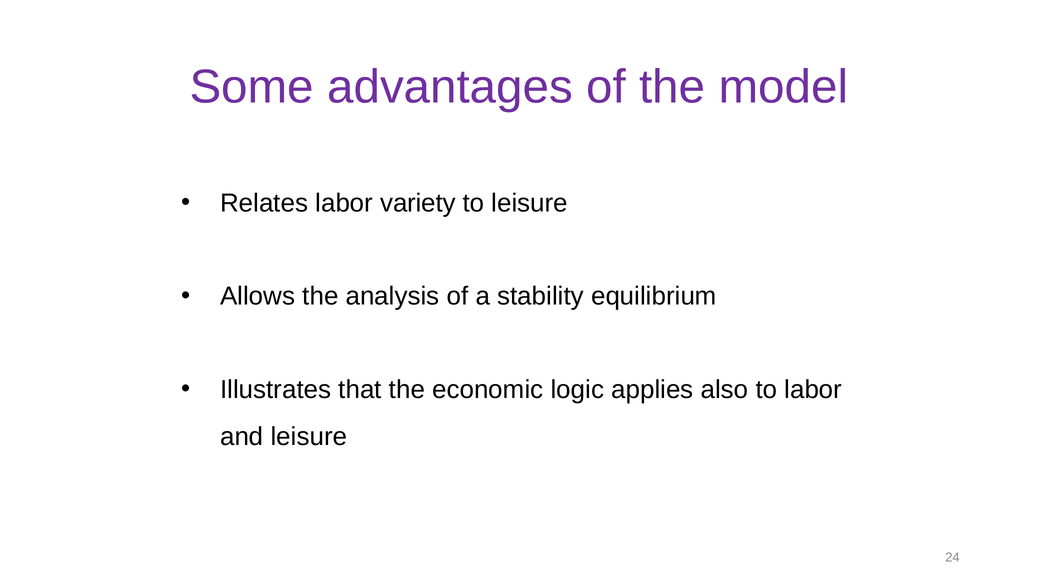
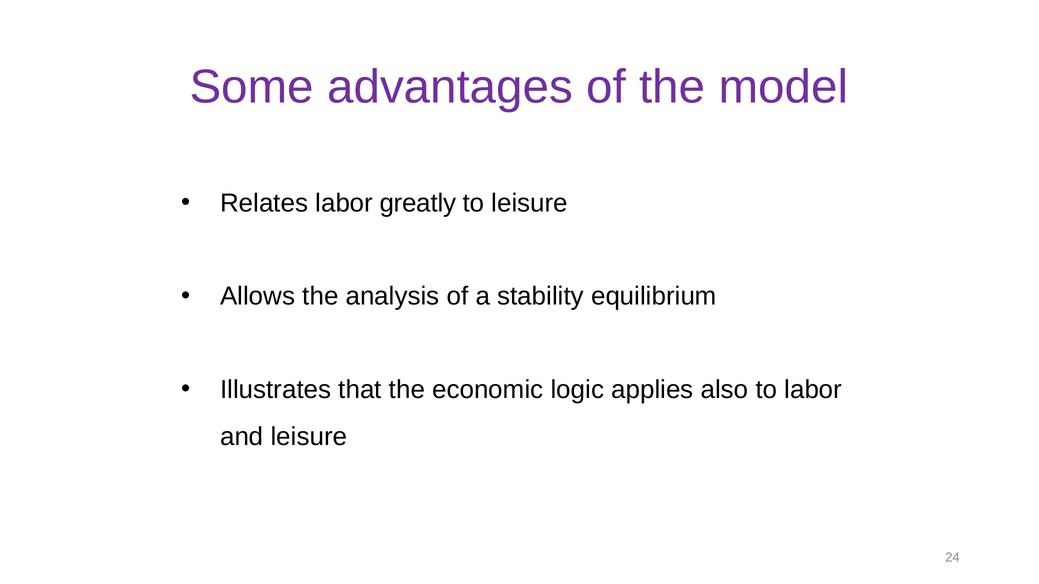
variety: variety -> greatly (418, 203)
